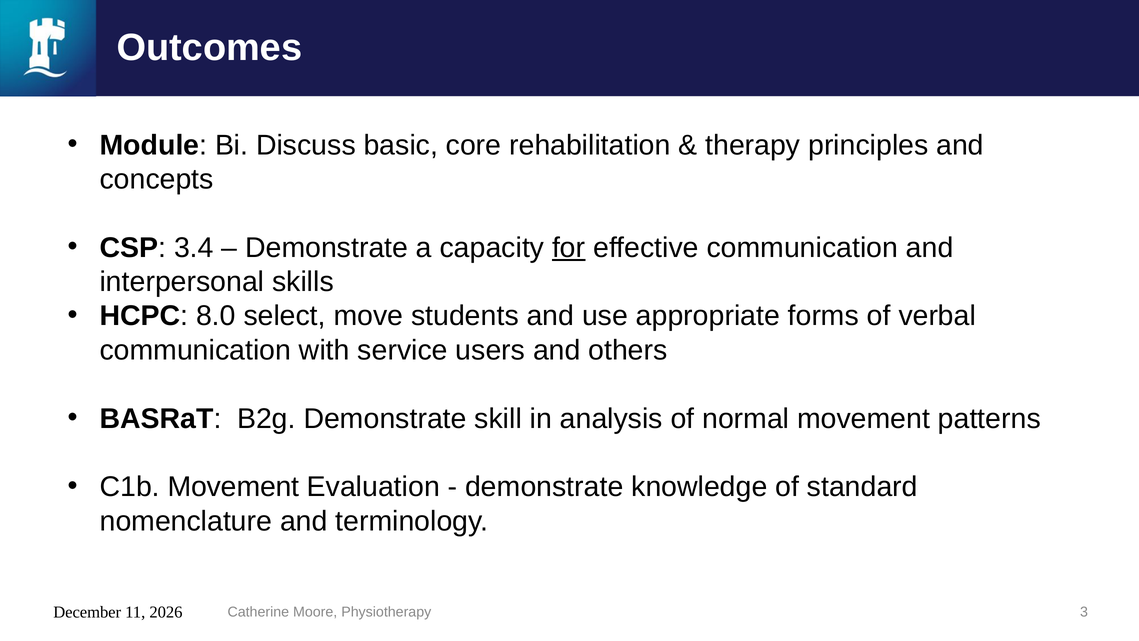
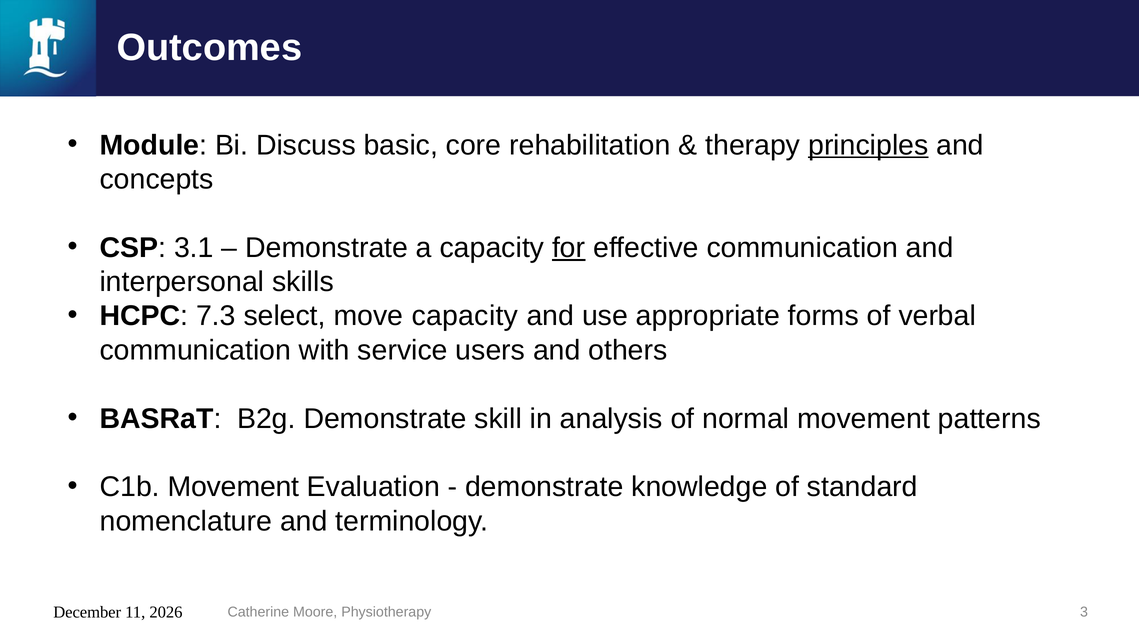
principles underline: none -> present (868, 145)
3.4: 3.4 -> 3.1 (194, 248)
8.0: 8.0 -> 7.3 (216, 316)
move students: students -> capacity (465, 316)
